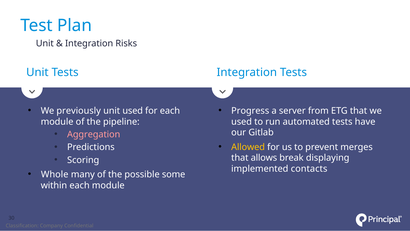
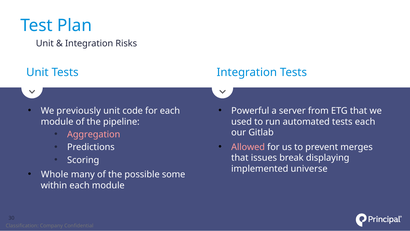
unit used: used -> code (133, 111)
Progress: Progress -> Powerful (250, 111)
tests have: have -> each (365, 122)
Allowed colour: yellow -> pink (248, 147)
allows: allows -> issues (264, 158)
contacts: contacts -> universe (309, 169)
